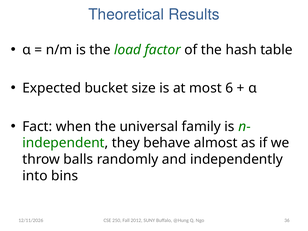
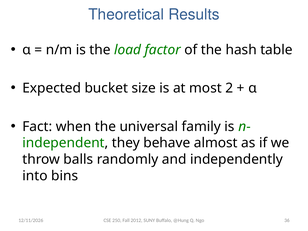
6: 6 -> 2 (229, 88)
